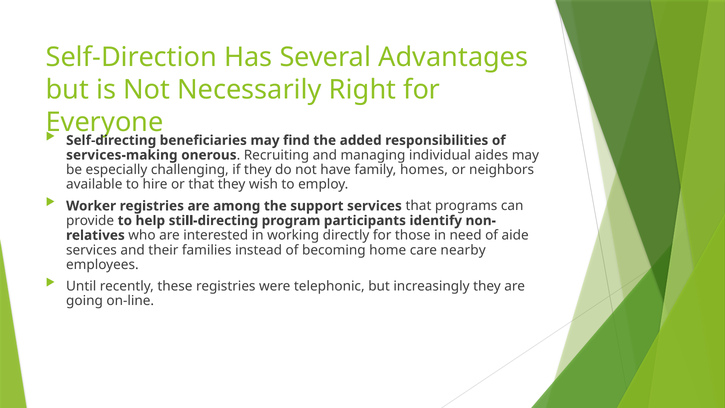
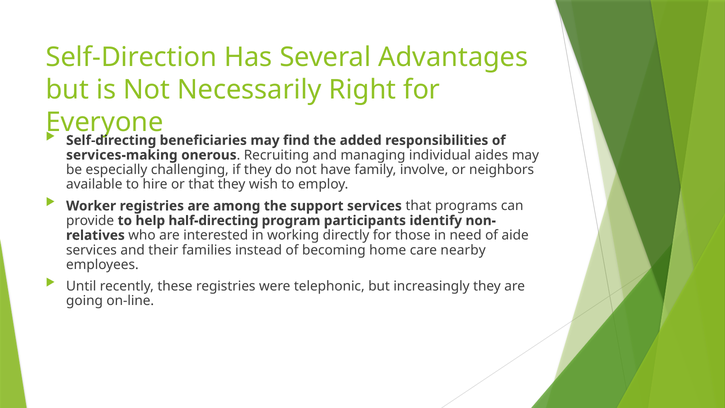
homes: homes -> involve (424, 170)
still-directing: still-directing -> half-directing (213, 221)
